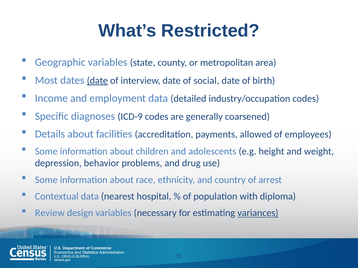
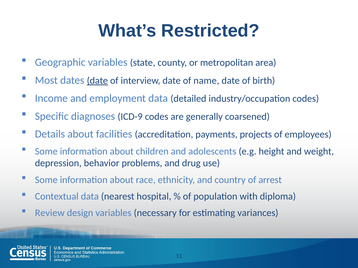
social: social -> name (206, 81)
allowed: allowed -> projects (256, 135)
variances underline: present -> none (258, 213)
